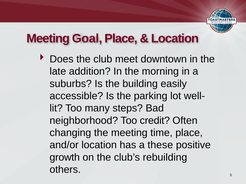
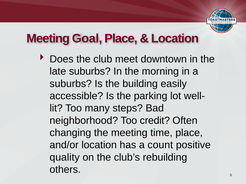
late addition: addition -> suburbs (90, 72)
these: these -> count (160, 145)
growth: growth -> quality (65, 158)
